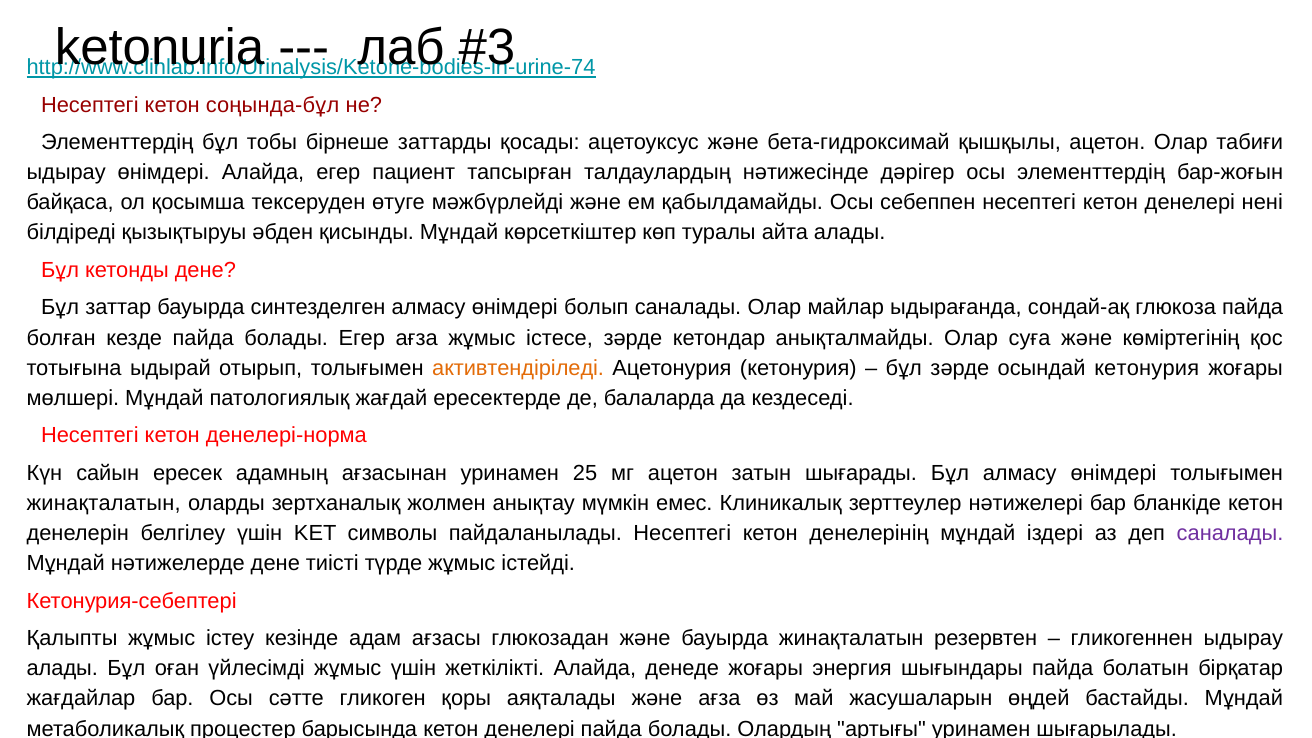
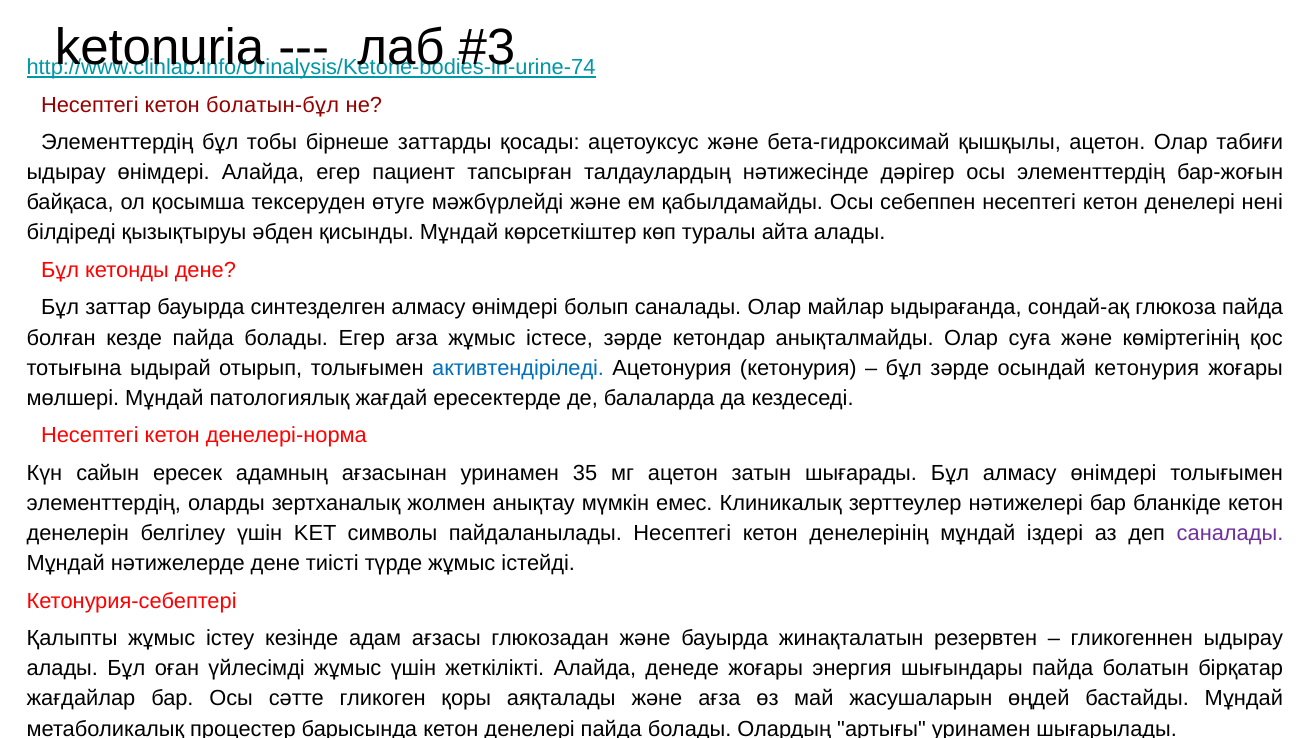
соңында-бұл: соңында-бұл -> болатын-бұл (273, 105)
активтендіріледі colour: orange -> blue (518, 368)
25: 25 -> 35 (585, 473)
жинақталатын: жинақталатын -> элементтердің (104, 503)
